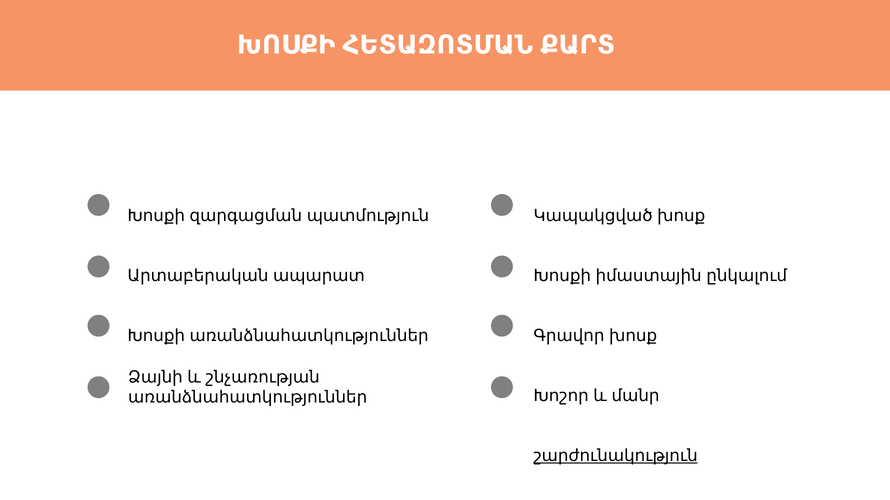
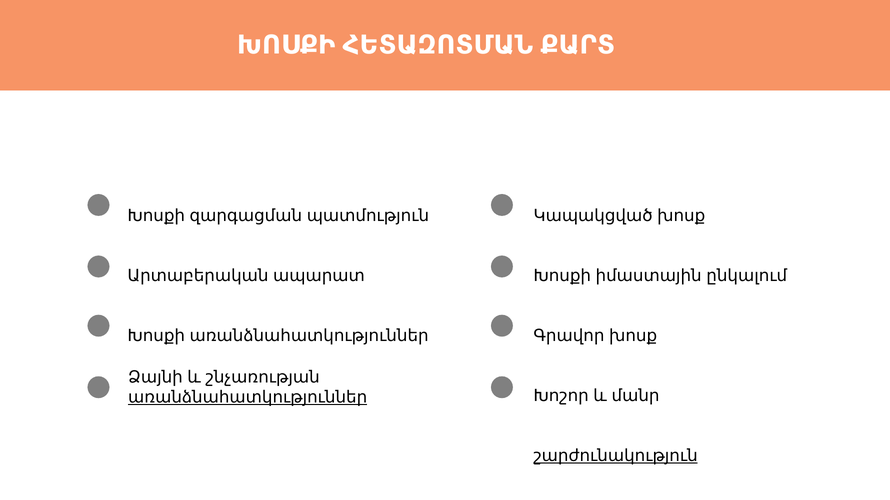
առանձնահատկություններ underline: none -> present (248, 398)
